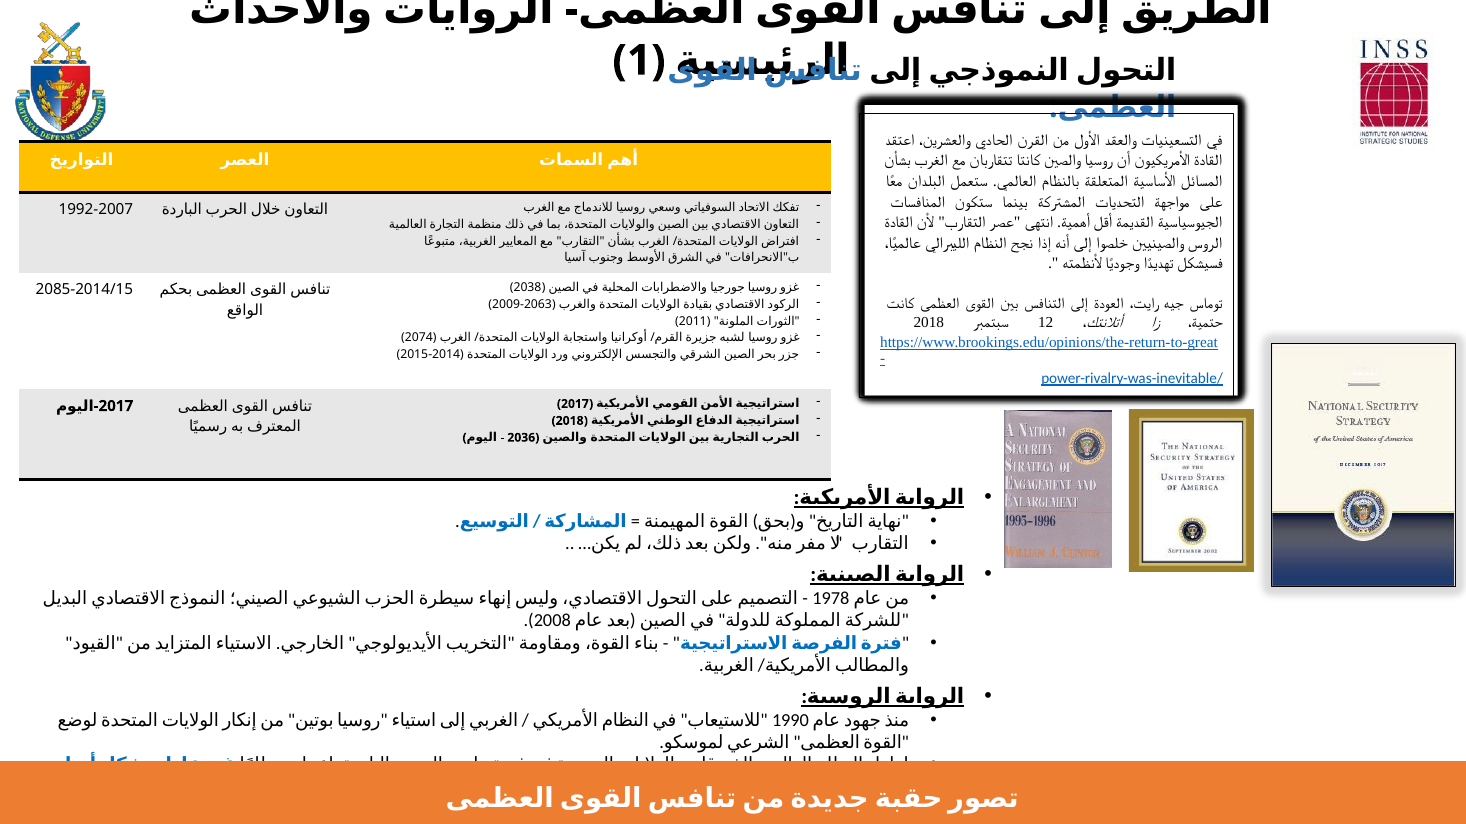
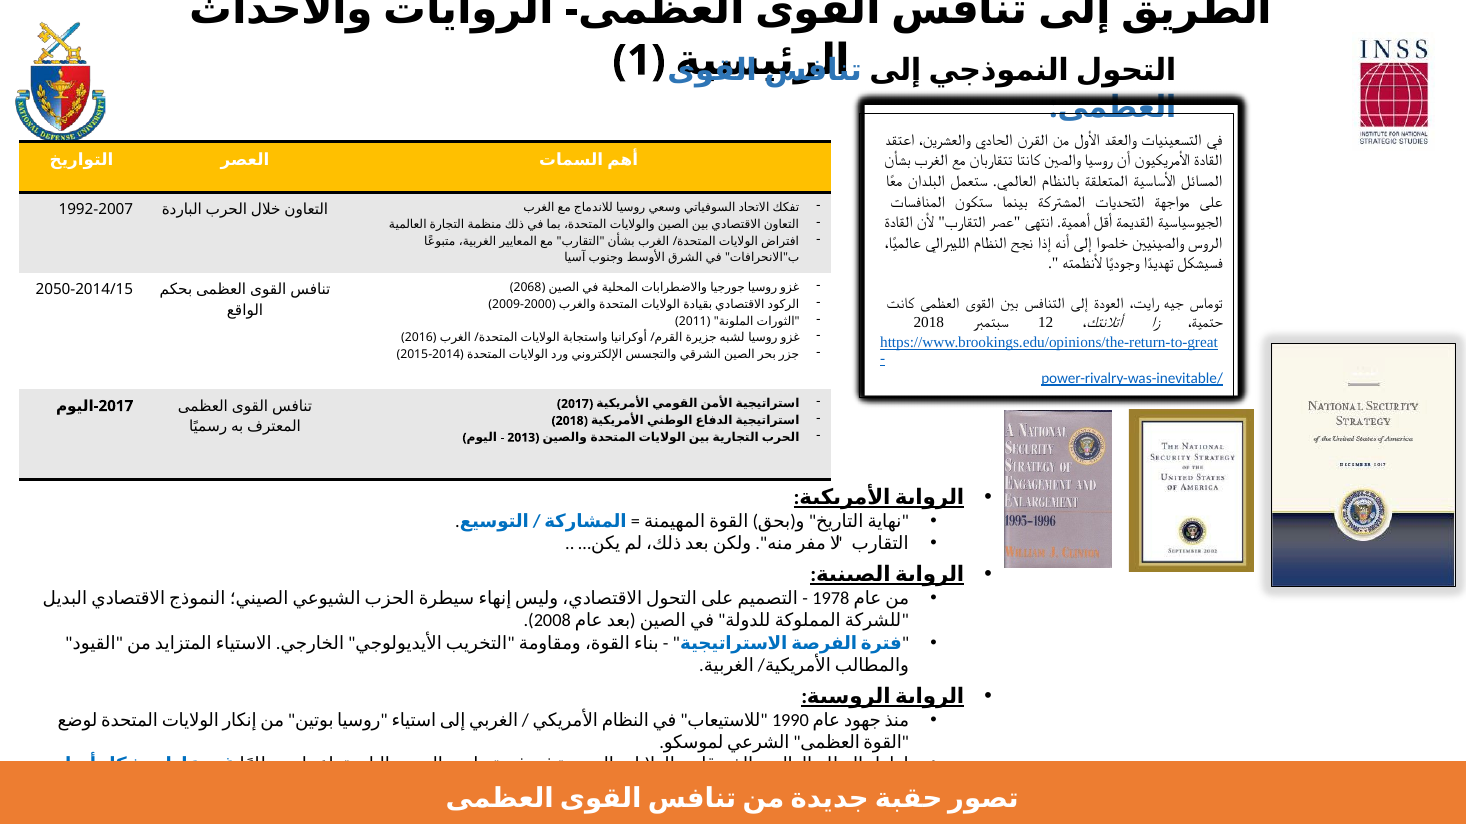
2038: 2038 -> 2068 (527, 287)
2085-2014/15: 2085-2014/15 -> 2050-2014/15 (84, 290)
2063: 2063 -> 2000 (538, 304)
2074: 2074 -> 2016 (419, 338)
2036: 2036 -> 2013 (521, 438)
